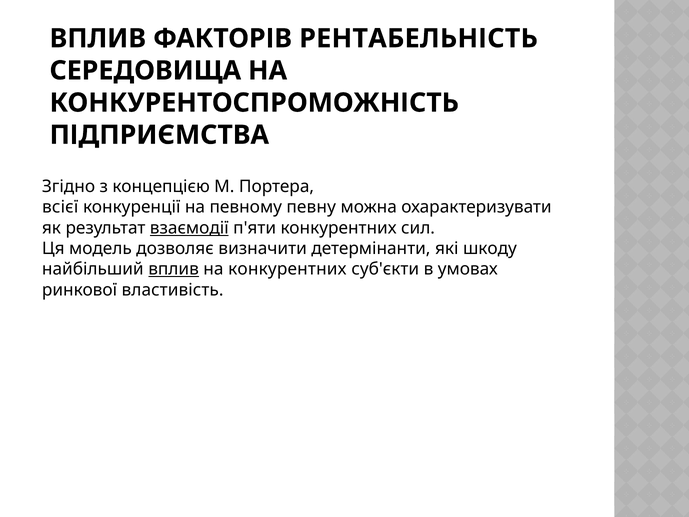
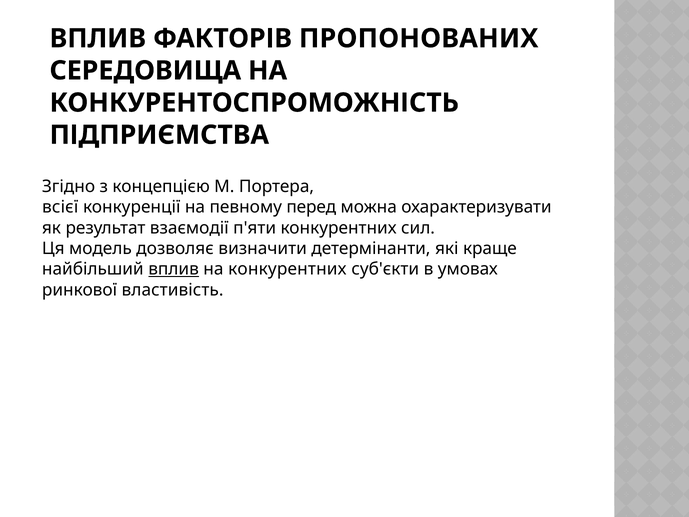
РЕНТАБЕЛЬНІСТЬ: РЕНТАБЕЛЬНІСТЬ -> ПРОПОНОВАНИХ (419, 38)
певну: певну -> перед (311, 207)
взаємодії underline: present -> none (189, 228)
шкоду: шкоду -> краще (490, 248)
